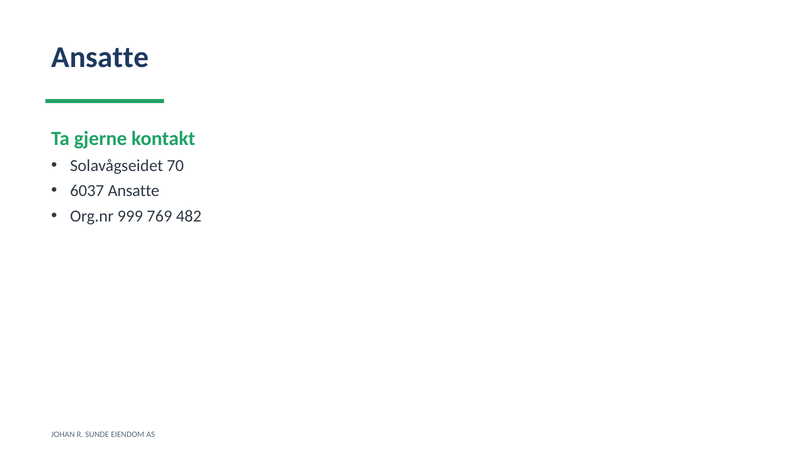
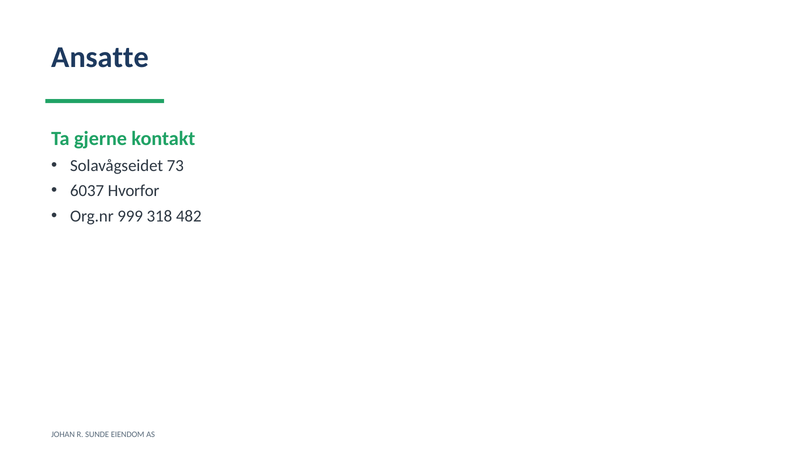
70: 70 -> 73 (175, 166)
6037 Ansatte: Ansatte -> Hvorfor (134, 191)
769: 769 -> 318 (159, 216)
